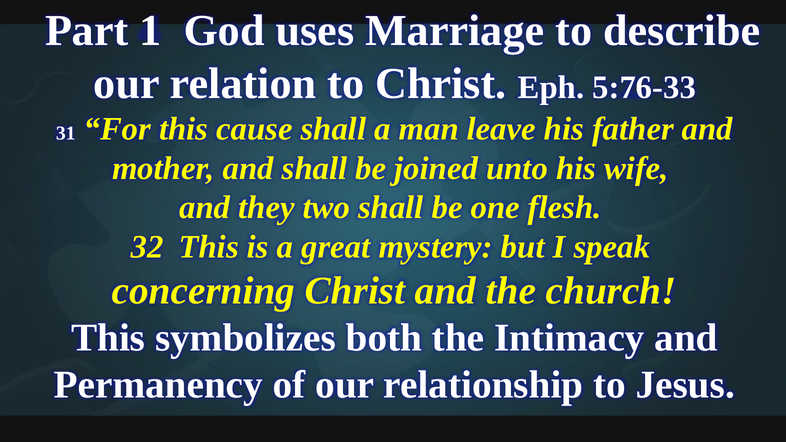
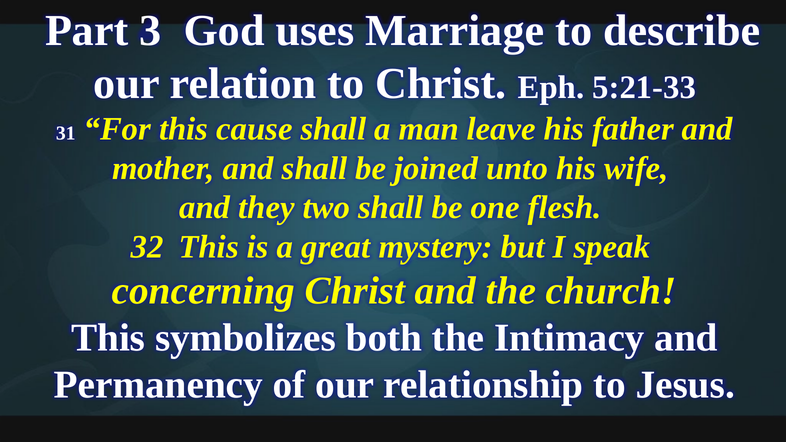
1: 1 -> 3 (150, 31)
5:76-33: 5:76-33 -> 5:21-33 (644, 88)
